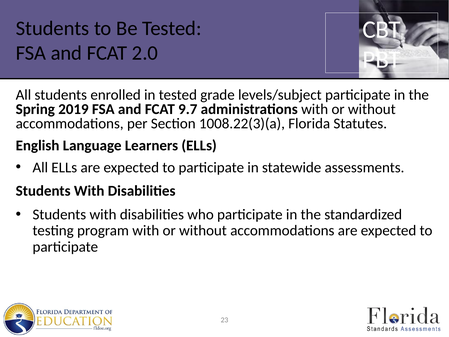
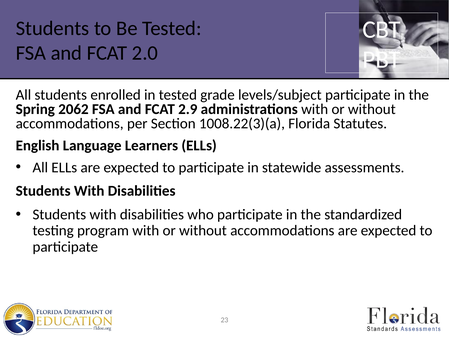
2019: 2019 -> 2062 (73, 109)
9.7: 9.7 -> 2.9 (188, 109)
